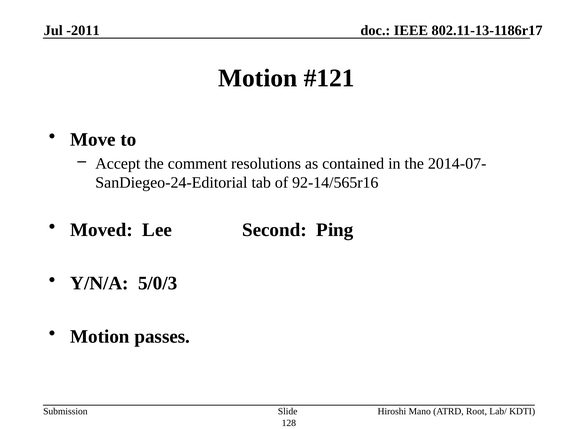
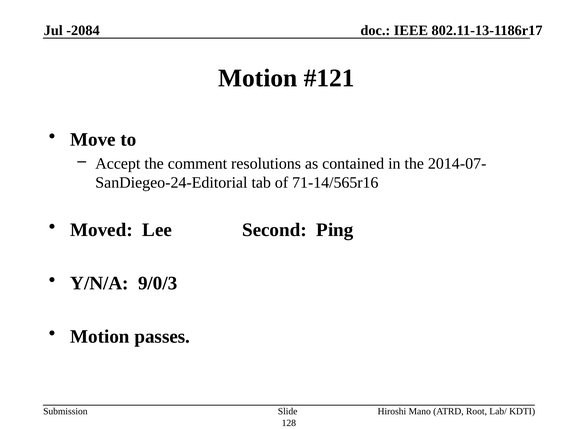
-2011: -2011 -> -2084 (83, 31)
92-14/565r16: 92-14/565r16 -> 71-14/565r16 (335, 183)
5/0/3: 5/0/3 -> 9/0/3 (158, 284)
